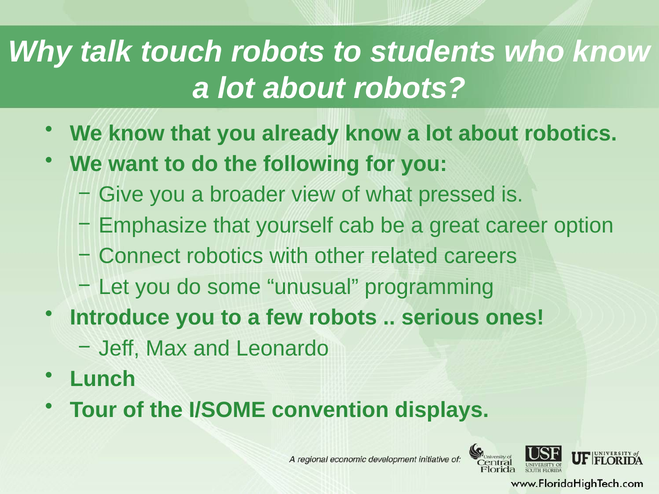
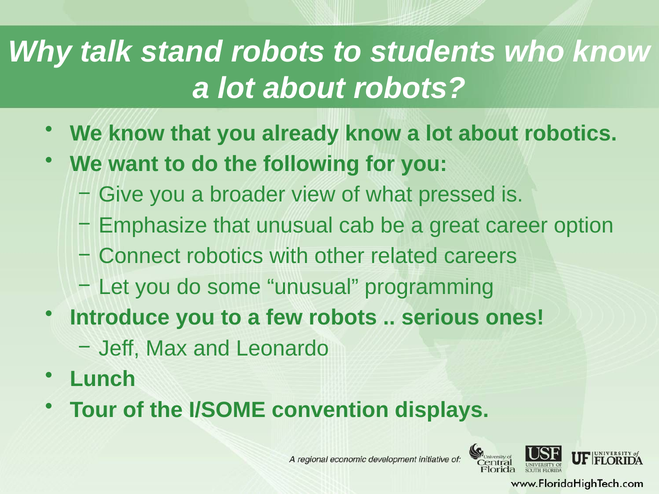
touch: touch -> stand (182, 52)
that yourself: yourself -> unusual (294, 226)
